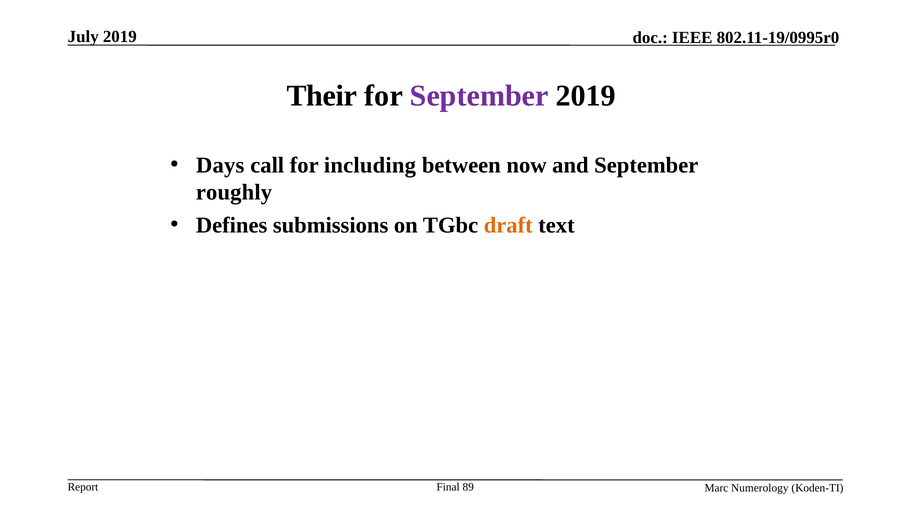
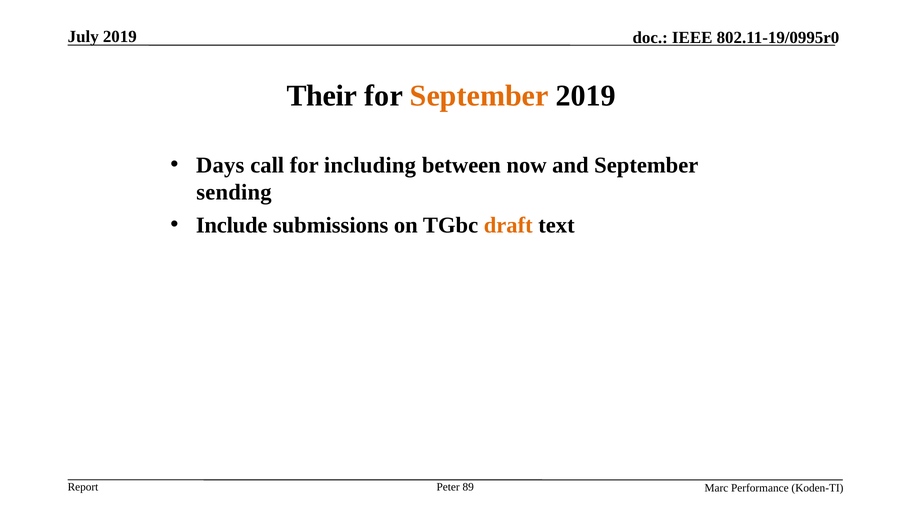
September colour: purple -> orange (479, 96)
roughly: roughly -> sending (234, 192)
Defines: Defines -> Include (232, 225)
Final: Final -> Peter (448, 487)
Numerology: Numerology -> Performance (760, 488)
